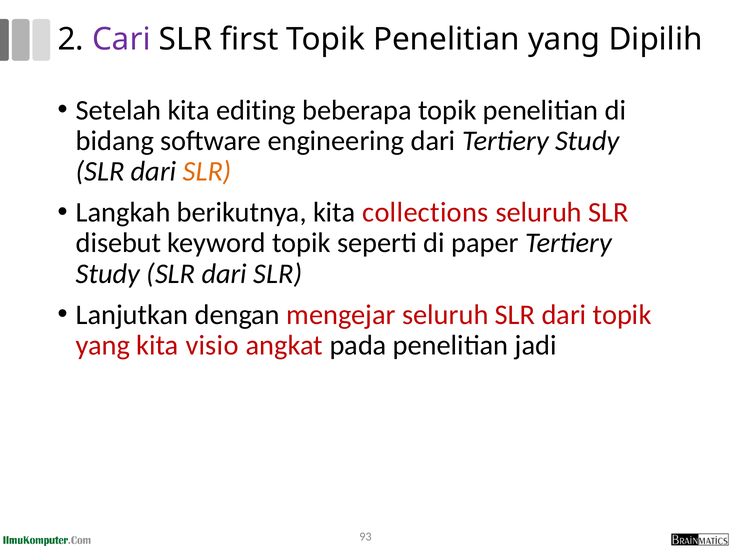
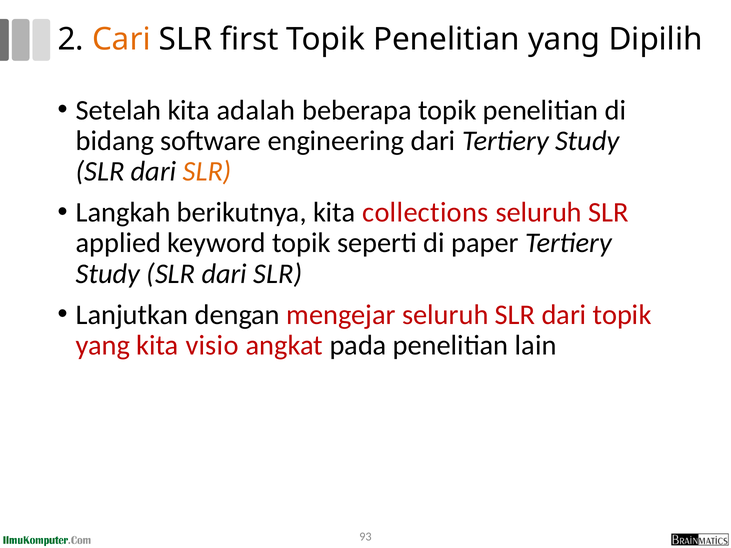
Cari colour: purple -> orange (121, 39)
editing: editing -> adalah (256, 110)
disebut: disebut -> applied (118, 243)
jadi: jadi -> lain (536, 345)
